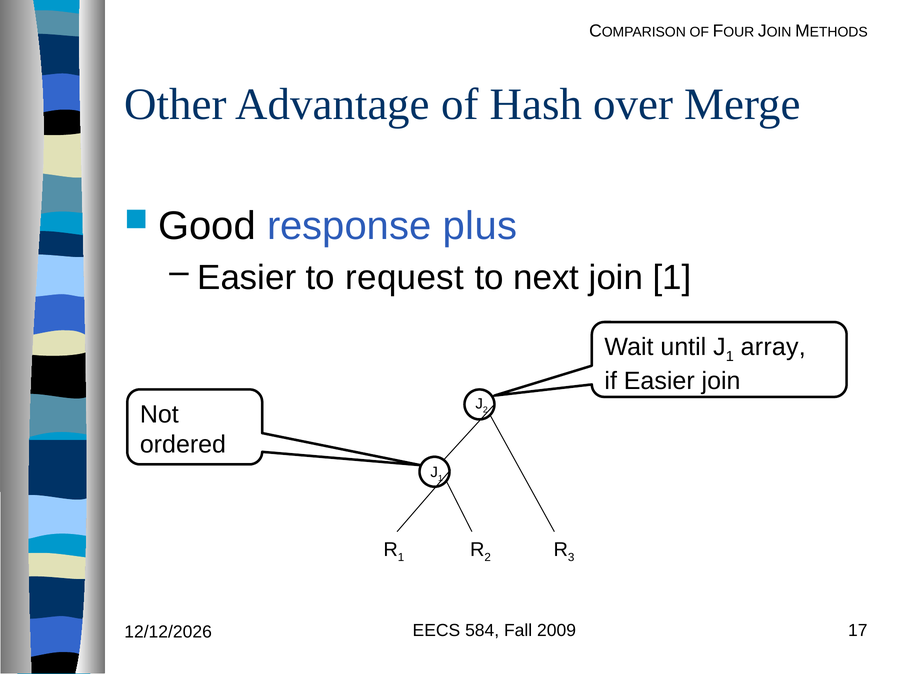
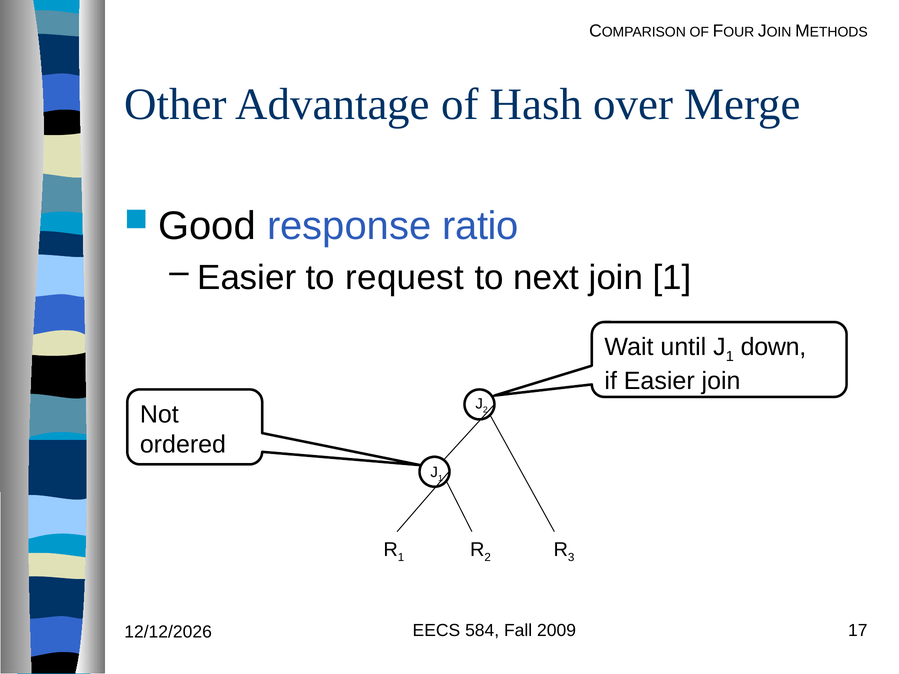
plus: plus -> ratio (480, 226)
array: array -> down (773, 347)
